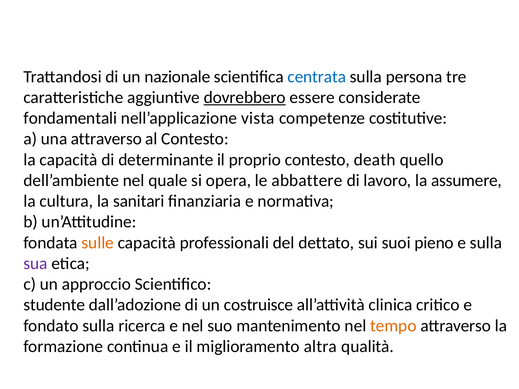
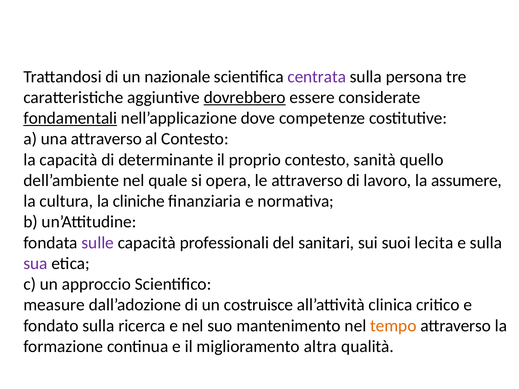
centrata colour: blue -> purple (317, 77)
fondamentali underline: none -> present (70, 118)
vista: vista -> dove (258, 118)
death: death -> sanità (375, 160)
le abbattere: abbattere -> attraverso (307, 181)
sanitari: sanitari -> cliniche (139, 201)
sulle colour: orange -> purple (98, 243)
dettato: dettato -> sanitari (326, 243)
pieno: pieno -> lecita (434, 243)
studente: studente -> measure (54, 305)
